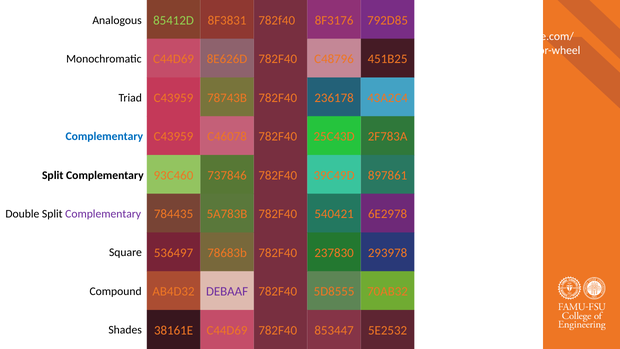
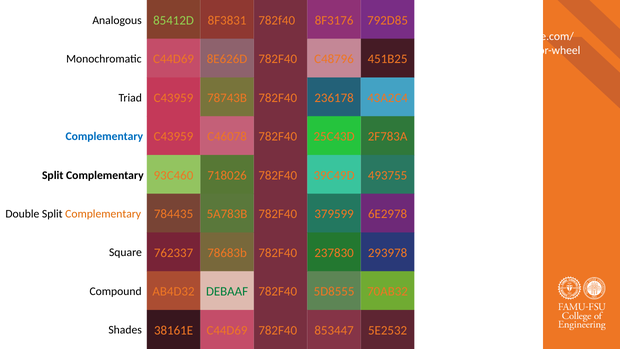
737846: 737846 -> 718026 (227, 175)
897861: 897861 -> 493755 (388, 175)
Complementary colour: purple -> orange (103, 214)
540421: 540421 -> 379599 (334, 214)
536497: 536497 -> 762337 (174, 253)
DEBAAF colour: purple -> green (227, 291)
